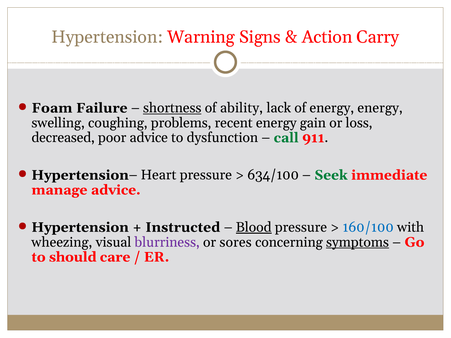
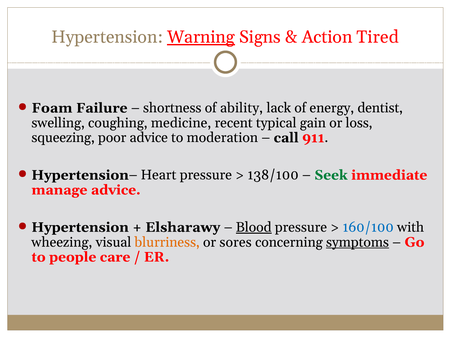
Warning underline: none -> present (201, 37)
Carry: Carry -> Tired (378, 37)
shortness underline: present -> none (172, 108)
energy energy: energy -> dentist (380, 108)
problems: problems -> medicine (181, 123)
recent energy: energy -> typical (276, 123)
decreased: decreased -> squeezing (63, 138)
dysfunction: dysfunction -> moderation (222, 138)
call colour: green -> black (286, 138)
634/100: 634/100 -> 138/100 (273, 175)
Instructed: Instructed -> Elsharawy (183, 227)
blurriness colour: purple -> orange (167, 242)
should: should -> people (73, 257)
